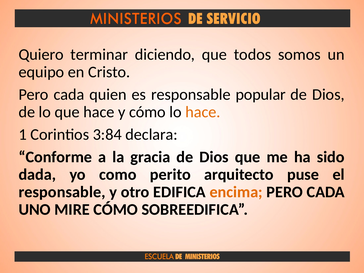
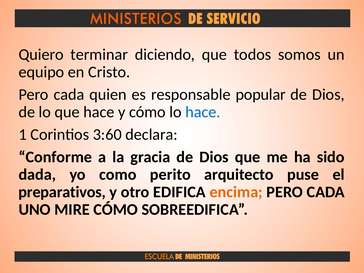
hace colour: orange -> blue (203, 112)
3:84: 3:84 -> 3:60 (107, 135)
responsable: responsable -> preparativos (62, 192)
